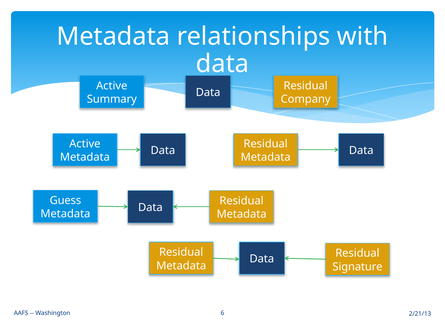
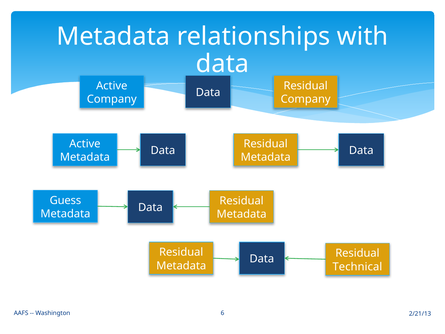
Summary: Summary -> Company (112, 99)
Signature: Signature -> Technical (357, 266)
